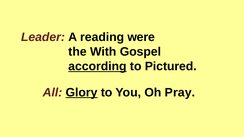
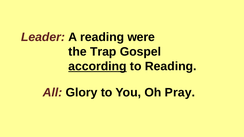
With: With -> Trap (103, 52)
to Pictured: Pictured -> Reading (171, 67)
Glory underline: present -> none (82, 93)
